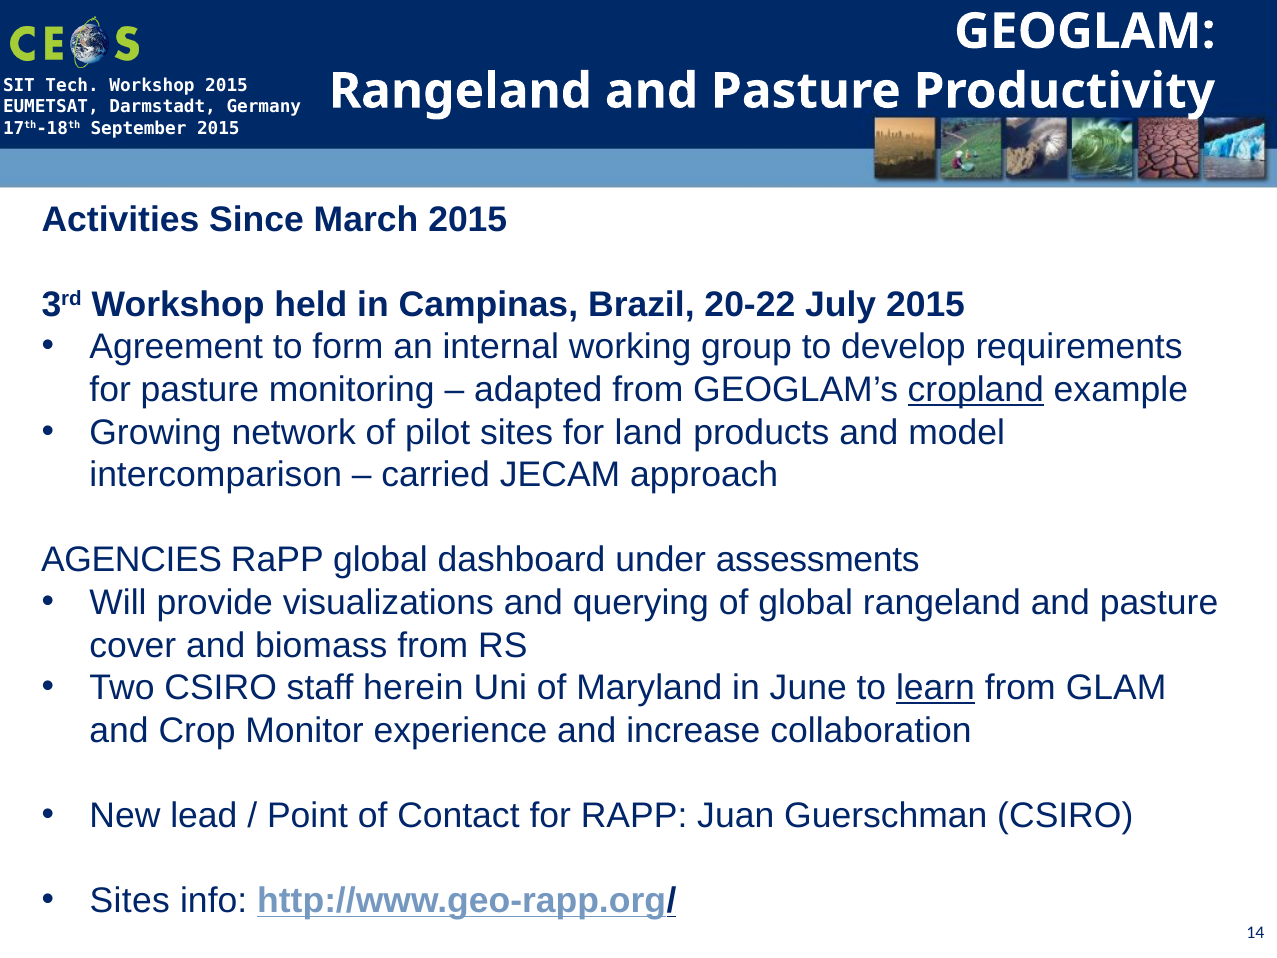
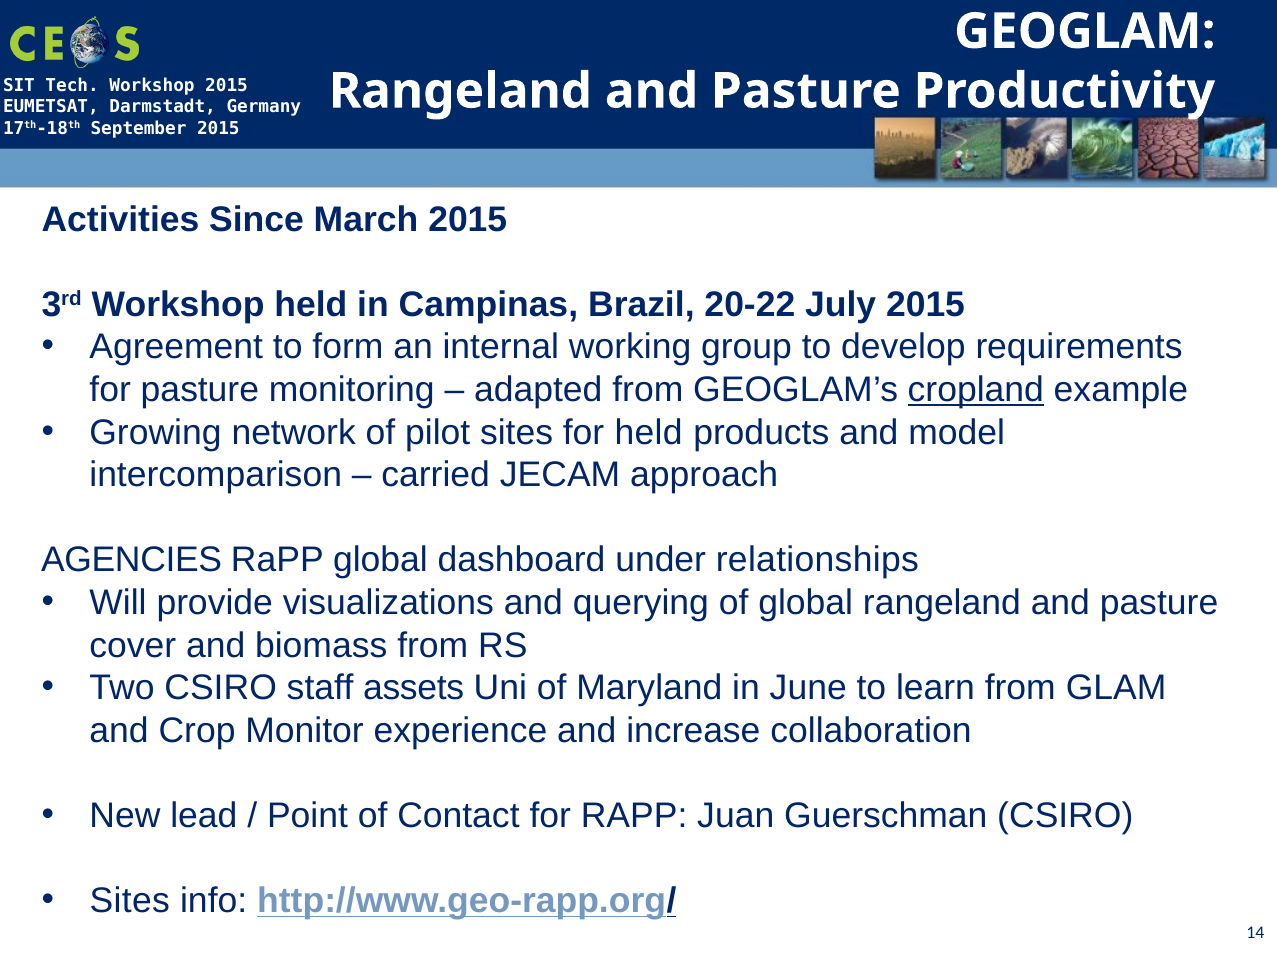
for land: land -> held (649, 432)
assessments: assessments -> relationships (817, 560)
herein: herein -> assets (414, 688)
learn underline: present -> none (936, 688)
